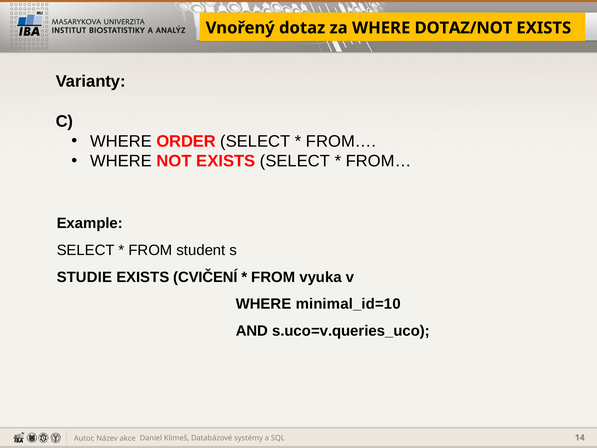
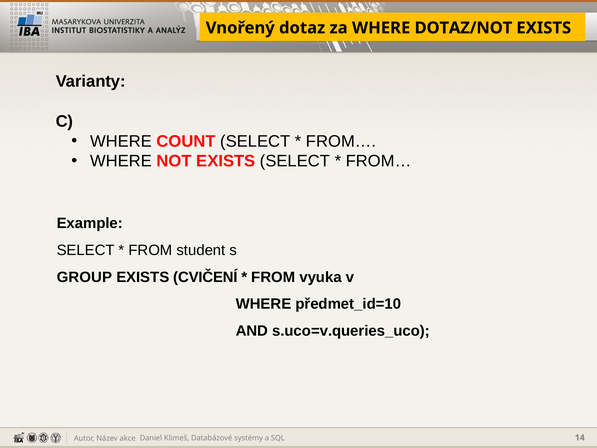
ORDER: ORDER -> COUNT (186, 141)
STUDIE: STUDIE -> GROUP (84, 277)
minimal_id=10: minimal_id=10 -> předmet_id=10 (348, 304)
